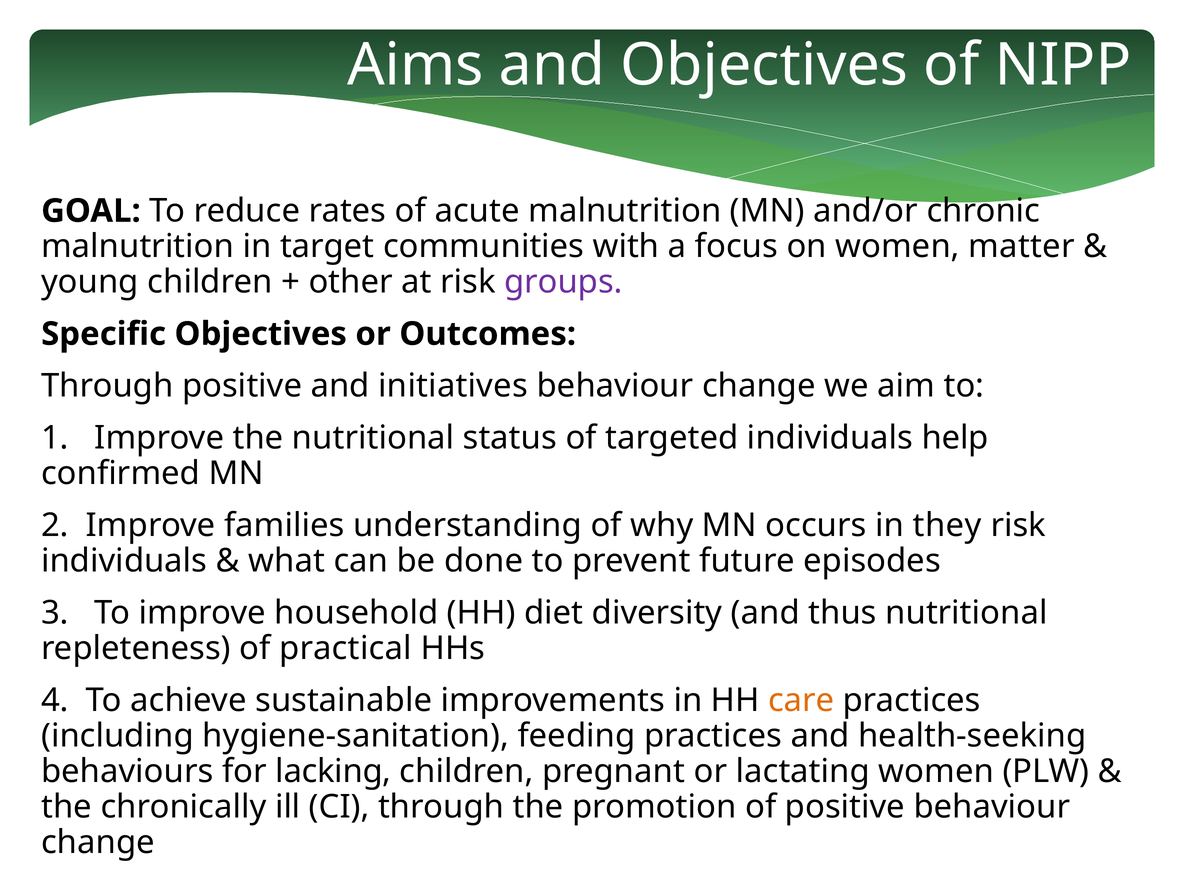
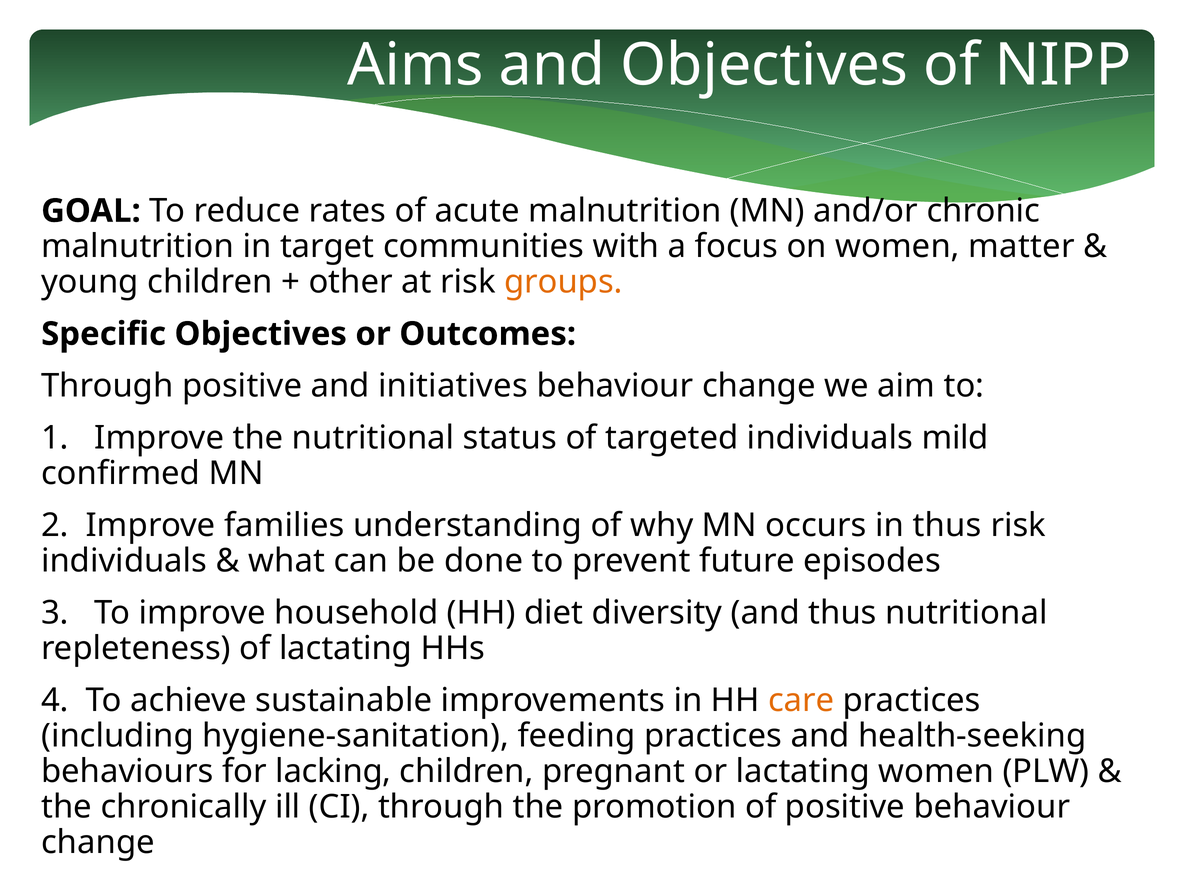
groups colour: purple -> orange (563, 282)
help: help -> mild (955, 438)
in they: they -> thus (947, 525)
of practical: practical -> lactating (346, 648)
